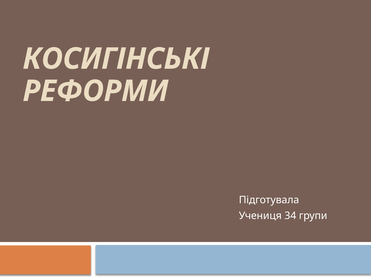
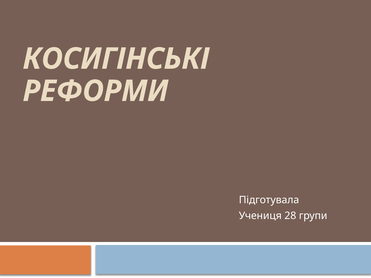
34: 34 -> 28 (290, 216)
